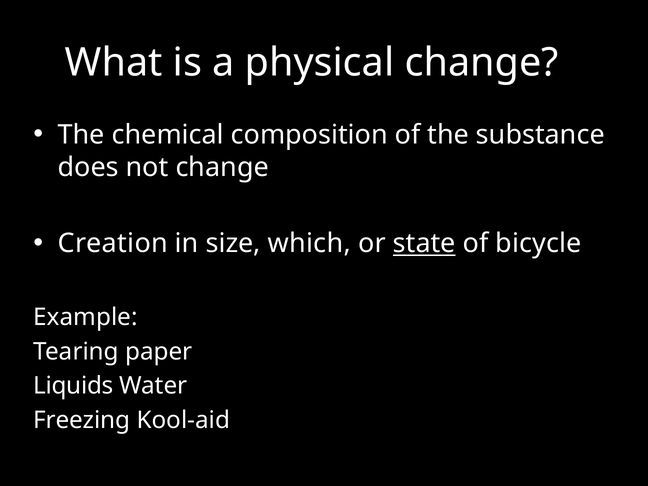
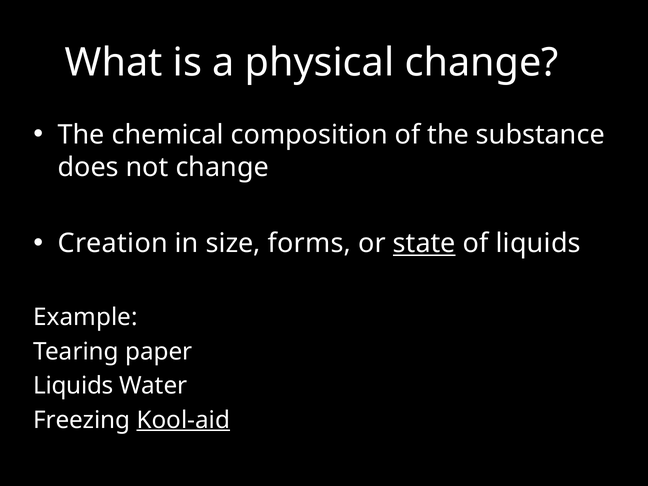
which: which -> forms (309, 243)
of bicycle: bicycle -> liquids (538, 243)
Kool-aid underline: none -> present (183, 420)
